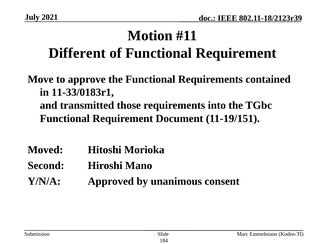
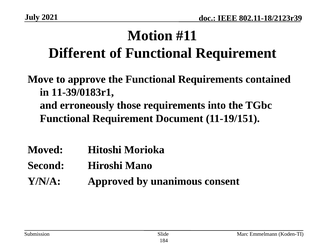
11-33/0183r1: 11-33/0183r1 -> 11-39/0183r1 (83, 92)
transmitted: transmitted -> erroneously (87, 105)
